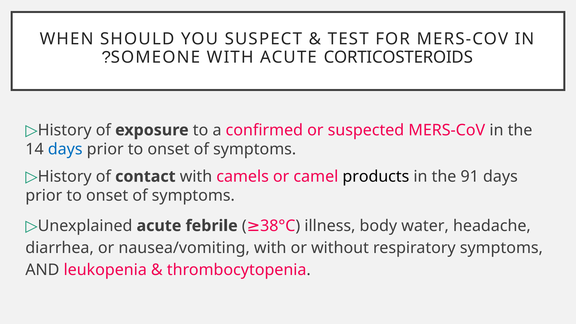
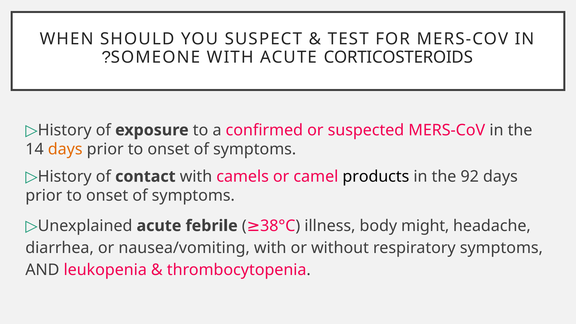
days colour: blue -> orange (65, 149)
91: 91 -> 92 (470, 176)
water: water -> might (425, 226)
